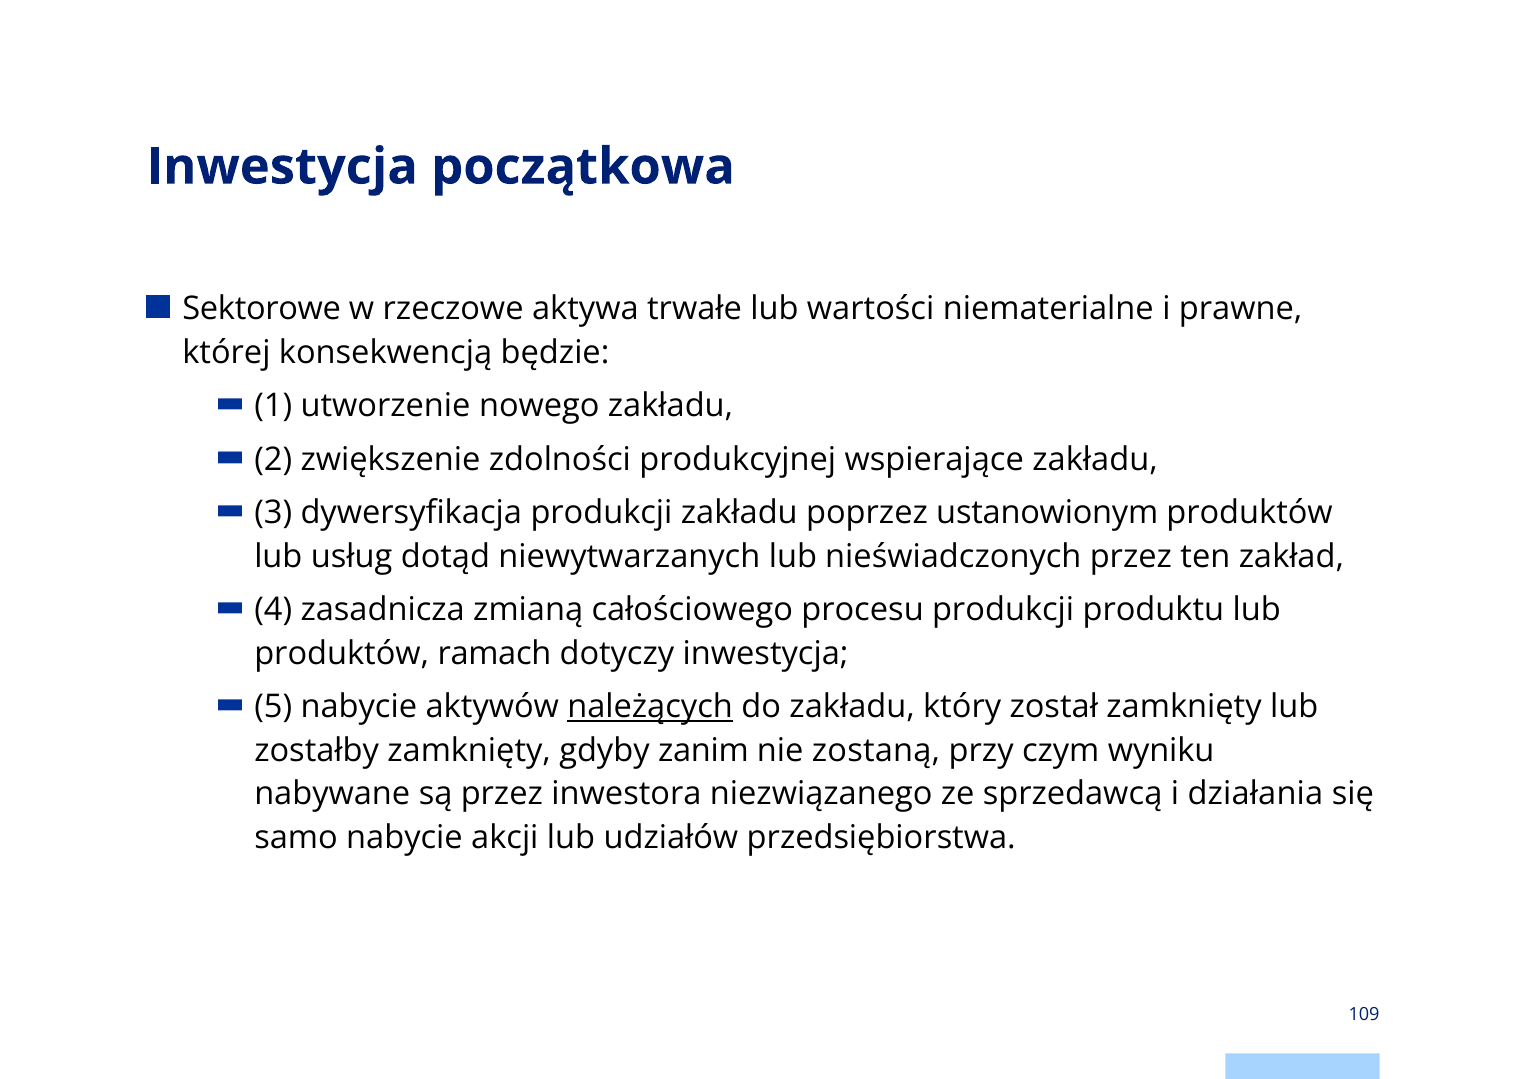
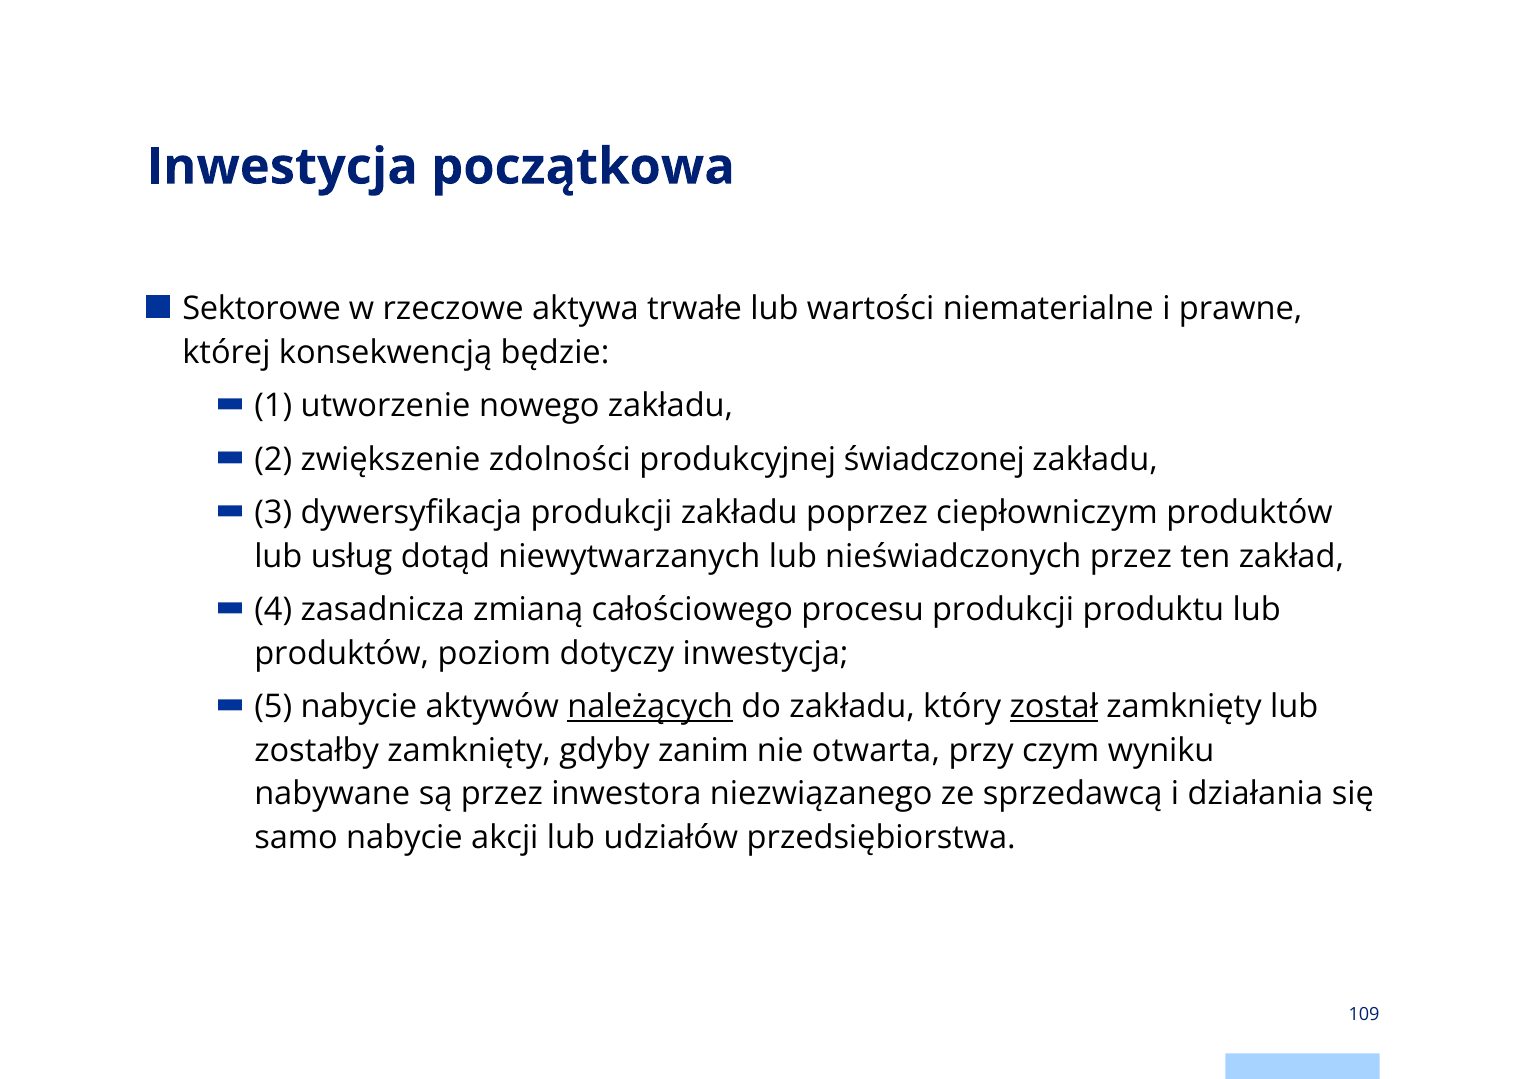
wspierające: wspierające -> świadczonej (934, 459)
ustanowionym: ustanowionym -> ciepłowniczym (1047, 513)
ramach: ramach -> poziom (494, 653)
został underline: none -> present (1054, 707)
zostaną: zostaną -> otwarta (876, 750)
